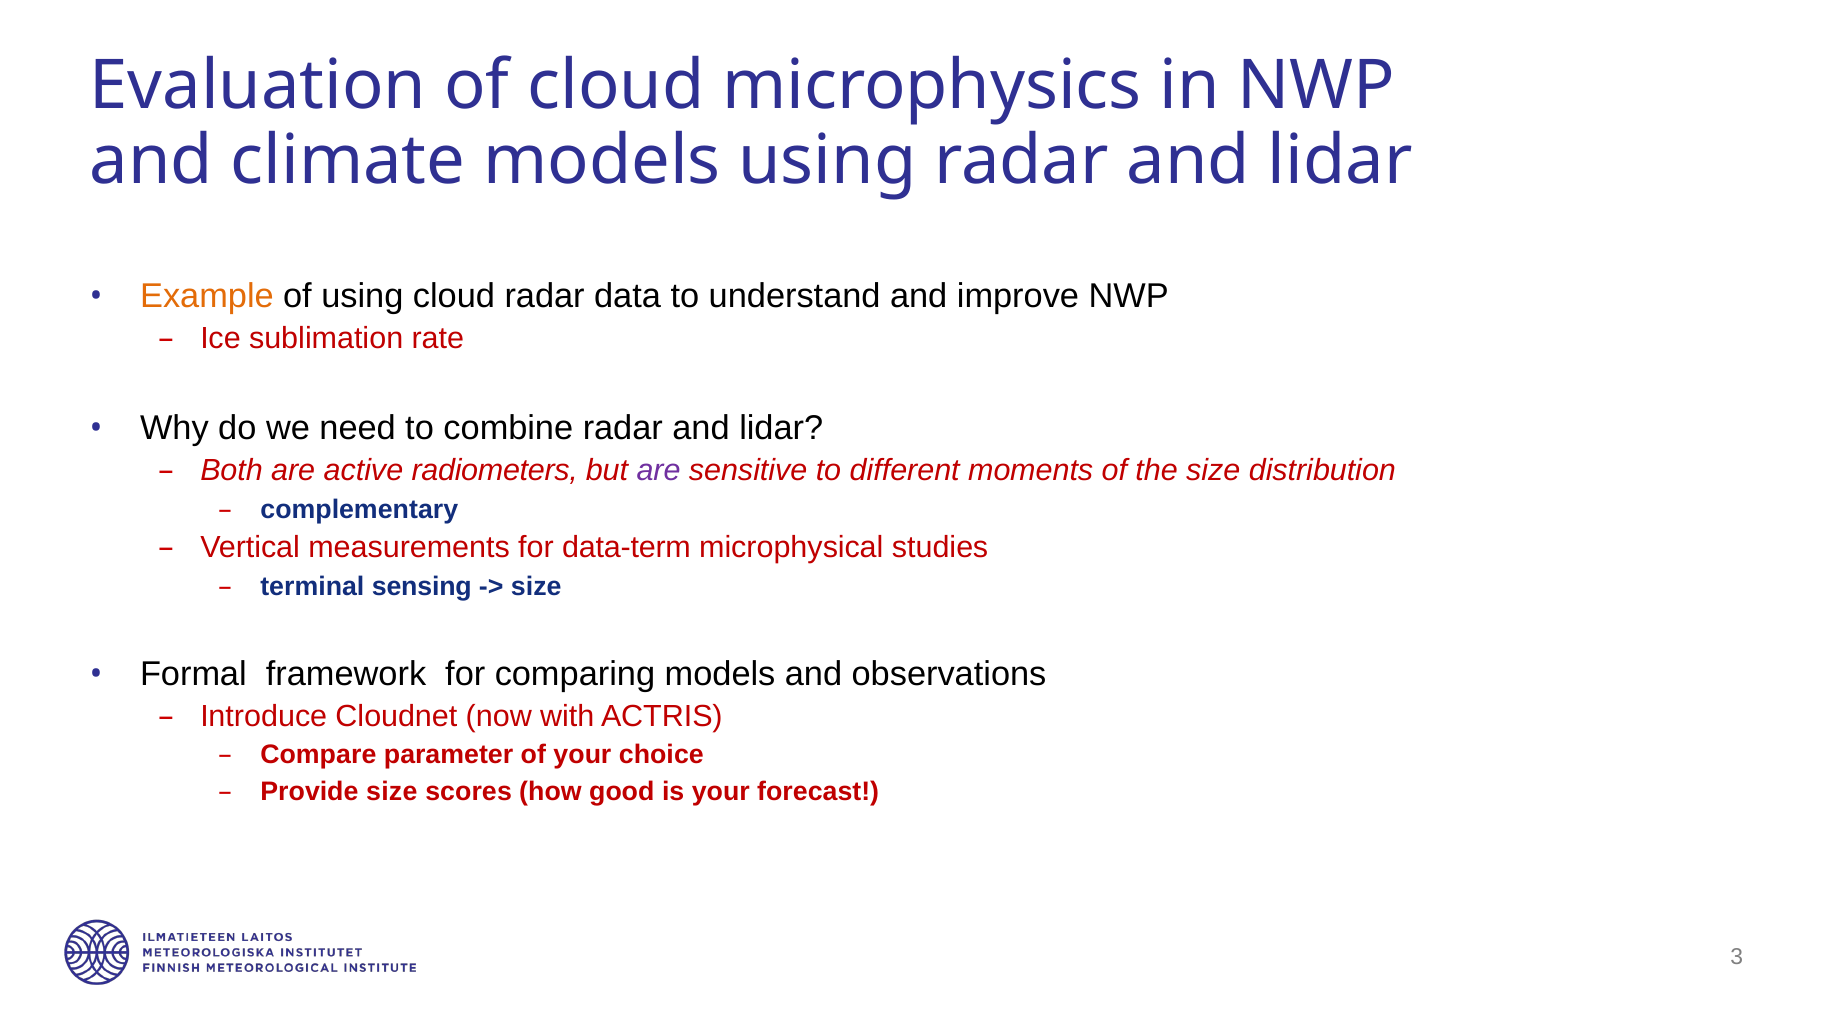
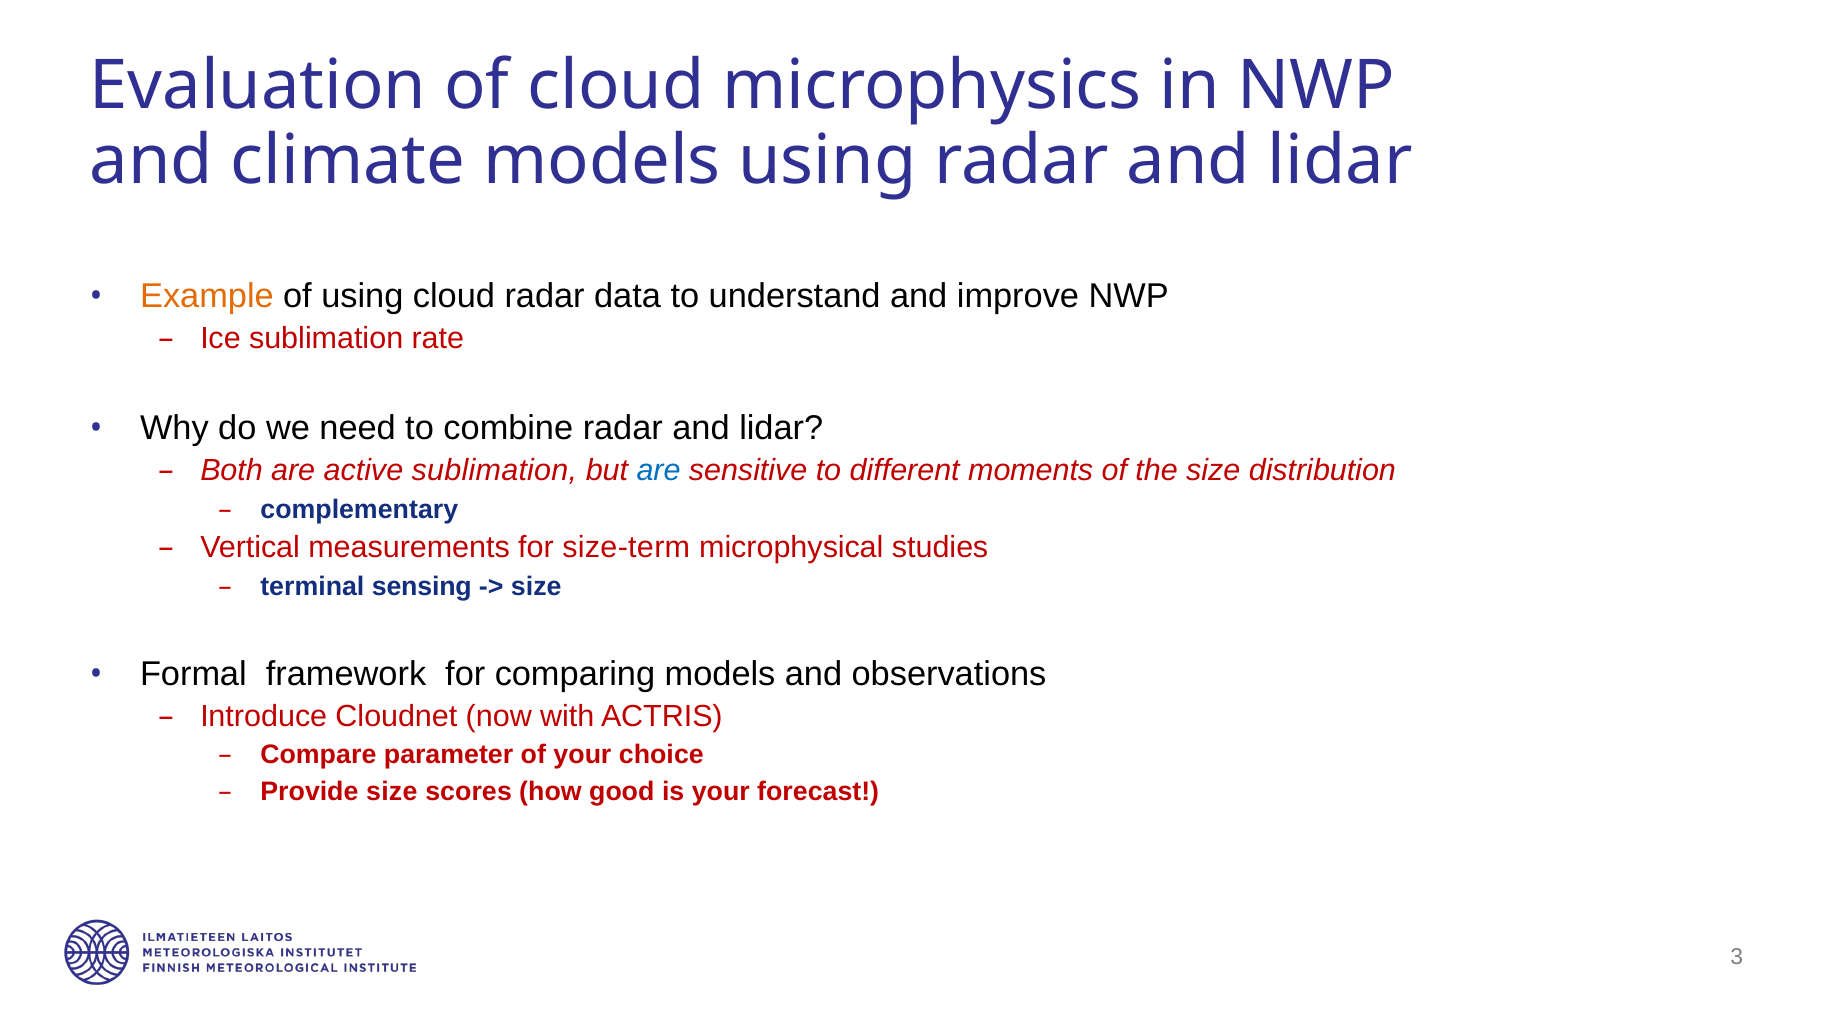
active radiometers: radiometers -> sublimation (494, 471)
are colour: purple -> blue (659, 471)
data-term: data-term -> size-term (626, 548)
